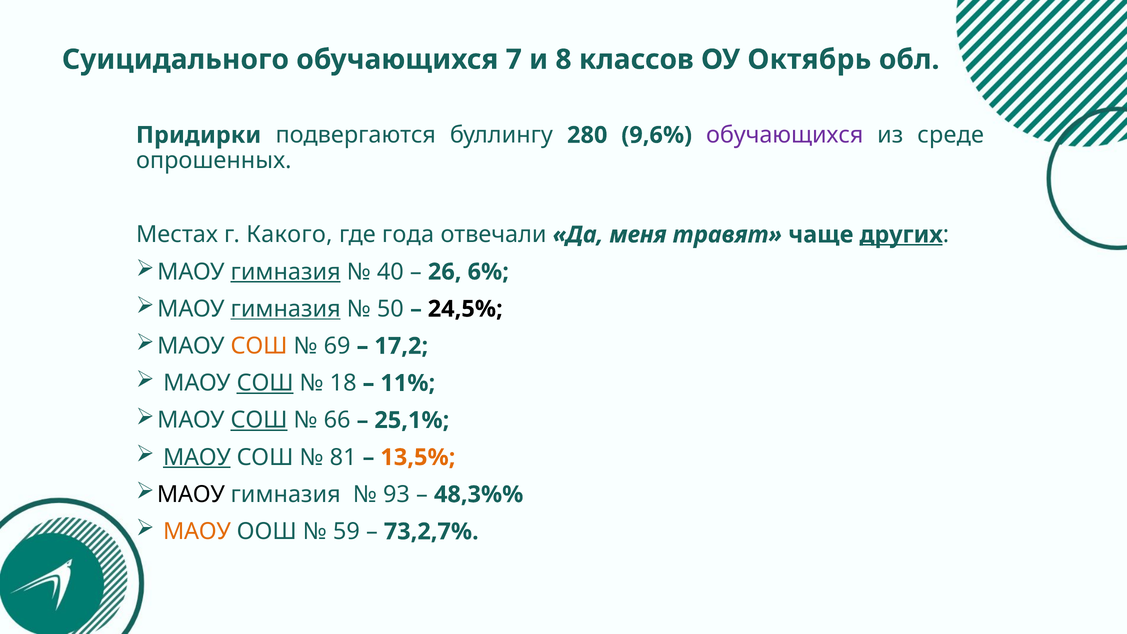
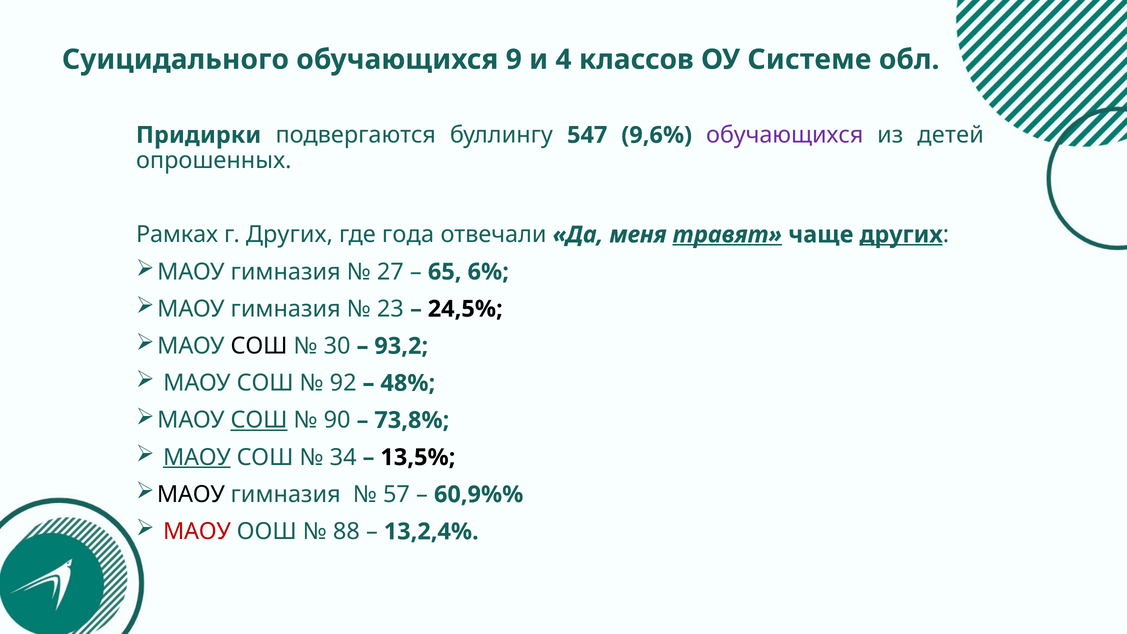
7: 7 -> 9 (514, 60)
8: 8 -> 4 (563, 60)
Октябрь: Октябрь -> Системе (809, 60)
280: 280 -> 547 (587, 135)
среде: среде -> детей (951, 135)
Местах: Местах -> Рамках (177, 235)
г Какого: Какого -> Других (289, 235)
травят underline: none -> present (727, 235)
гимназия underline: present -> none (286, 272)
40: 40 -> 27 (390, 272)
26: 26 -> 65 (445, 272)
гимназия underline: present -> none (286, 309)
50: 50 -> 23 (390, 309)
СОШ colour: orange -> black (259, 346)
69: 69 -> 30 (337, 346)
17,2: 17,2 -> 93,2 (401, 346)
СОШ underline: present -> none (265, 383)
18: 18 -> 92 (343, 383)
11%: 11% -> 48% (408, 383)
66: 66 -> 90 (337, 420)
25,1%: 25,1% -> 73,8% (412, 420)
81: 81 -> 34 (343, 457)
13,5% colour: orange -> black (418, 457)
93: 93 -> 57 (397, 494)
48,3%%: 48,3%% -> 60,9%% (479, 494)
МАОУ colour: orange -> red (197, 532)
59: 59 -> 88 (346, 532)
73,2,7%: 73,2,7% -> 13,2,4% (431, 532)
